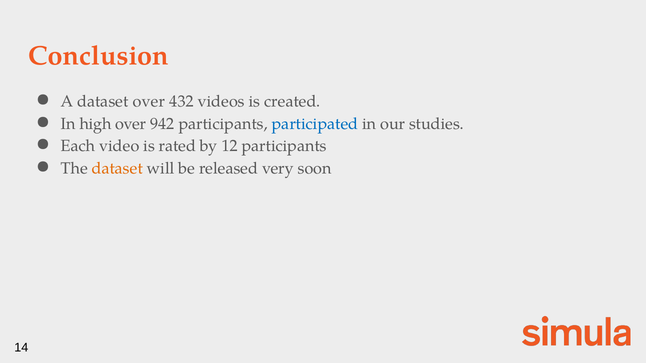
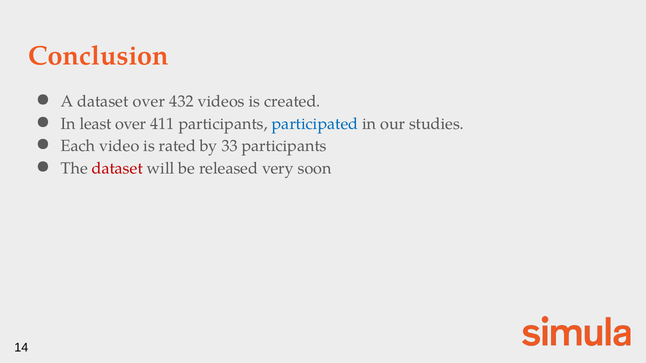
high: high -> least (96, 124)
942: 942 -> 411 (162, 124)
12: 12 -> 33 (230, 146)
dataset colour: orange -> red (117, 168)
